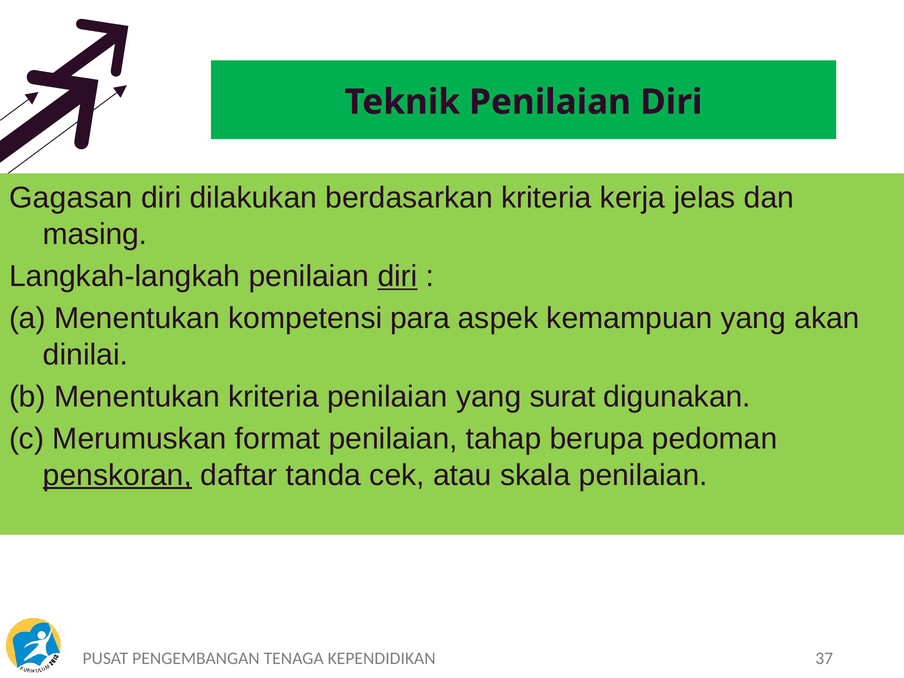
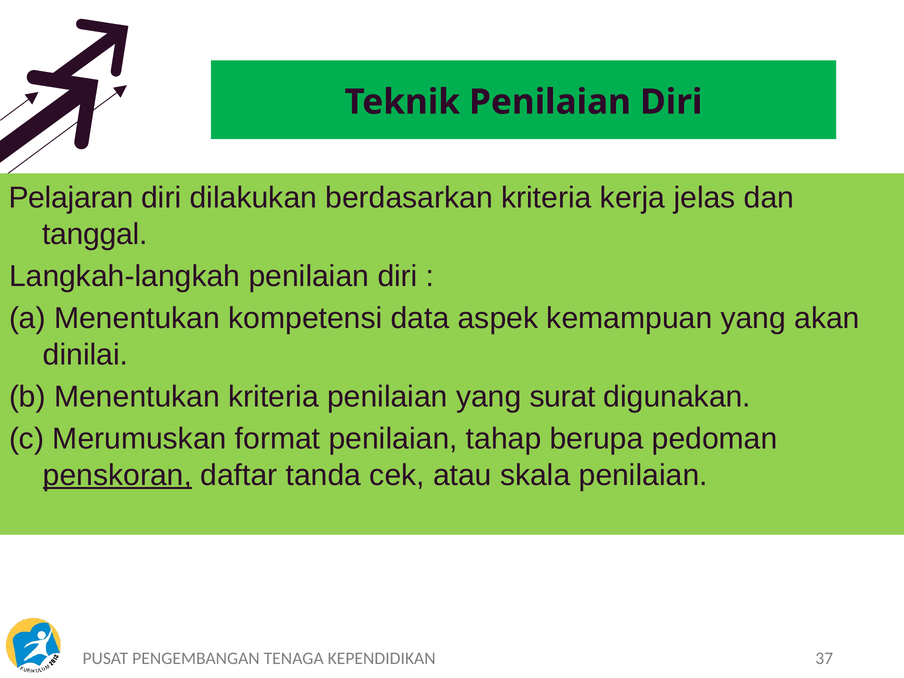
Gagasan: Gagasan -> Pelajaran (71, 198)
masing: masing -> tanggal (95, 234)
diri underline: present -> none (398, 276)
para: para -> data (420, 318)
